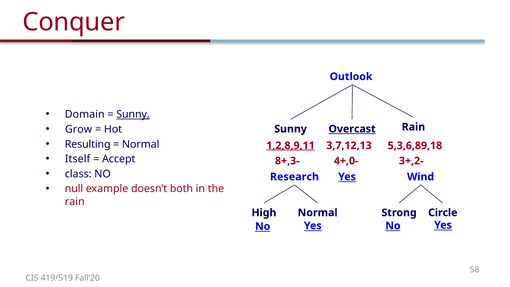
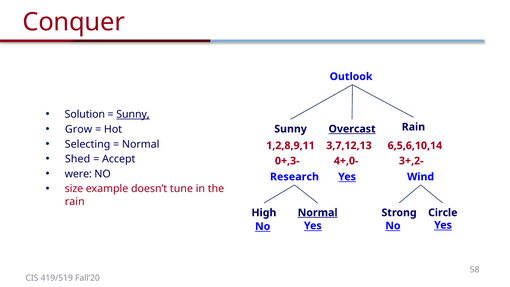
Domain: Domain -> Solution (85, 114)
Resulting: Resulting -> Selecting (88, 144)
1,2,8,9,11 underline: present -> none (291, 146)
5,3,6,89,18: 5,3,6,89,18 -> 6,5,6,10,14 (415, 146)
Itself: Itself -> Shed (78, 159)
8+,3-: 8+,3- -> 0+,3- (287, 161)
class: class -> were (78, 174)
null: null -> size (74, 189)
both: both -> tune (181, 189)
Normal underline: none -> present (318, 213)
